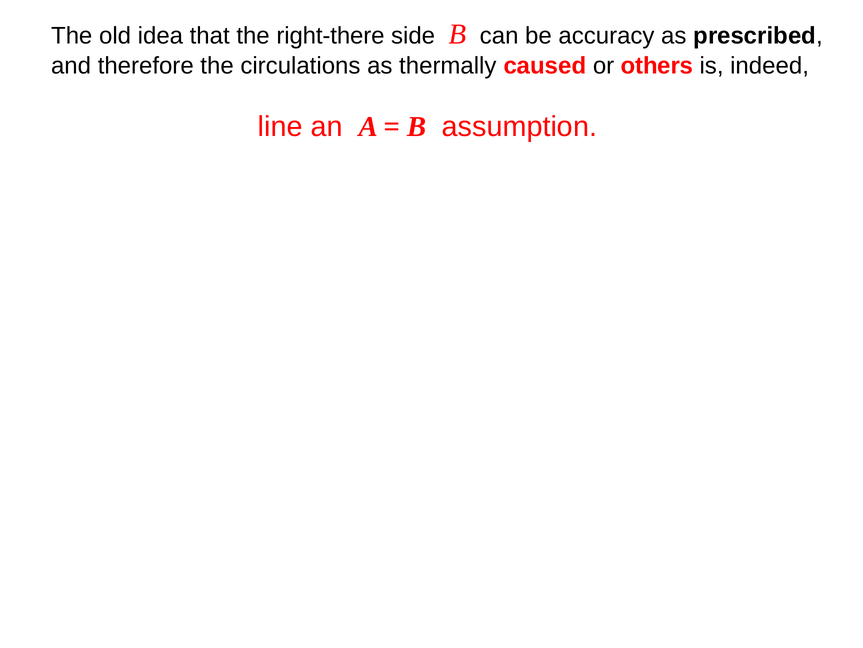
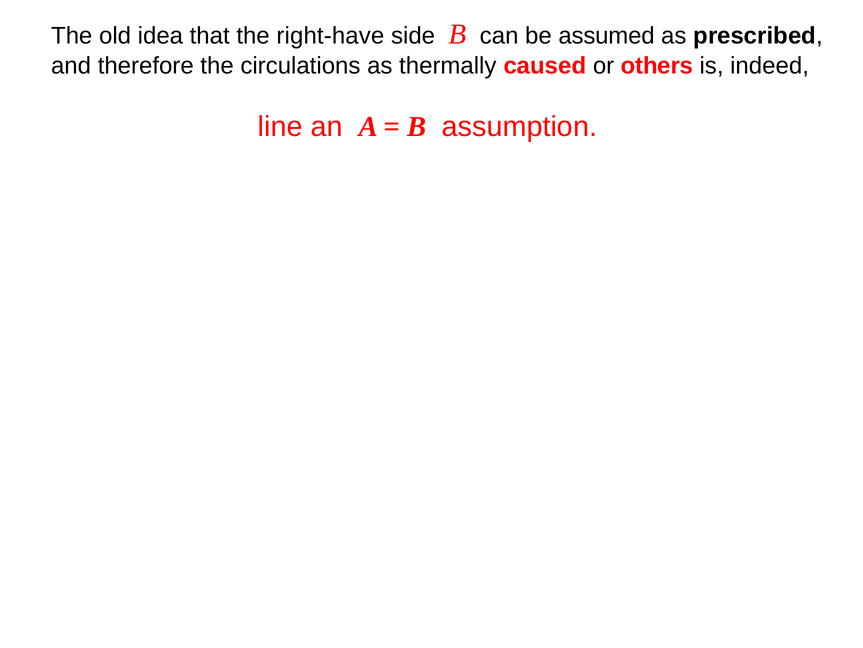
right-there: right-there -> right-have (330, 36)
accuracy: accuracy -> assumed (607, 36)
